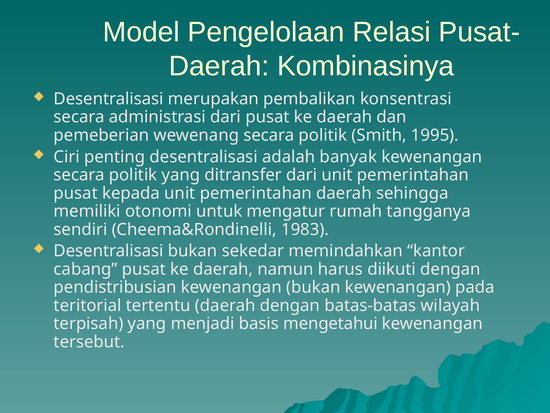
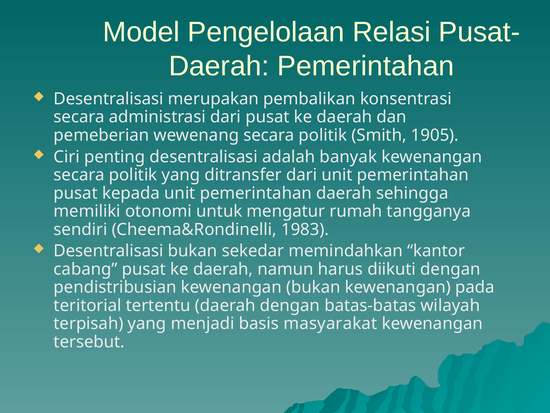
Daerah Kombinasinya: Kombinasinya -> Pemerintahan (366, 66)
1995: 1995 -> 1905 (435, 135)
mengetahui: mengetahui -> masyarakat (330, 323)
